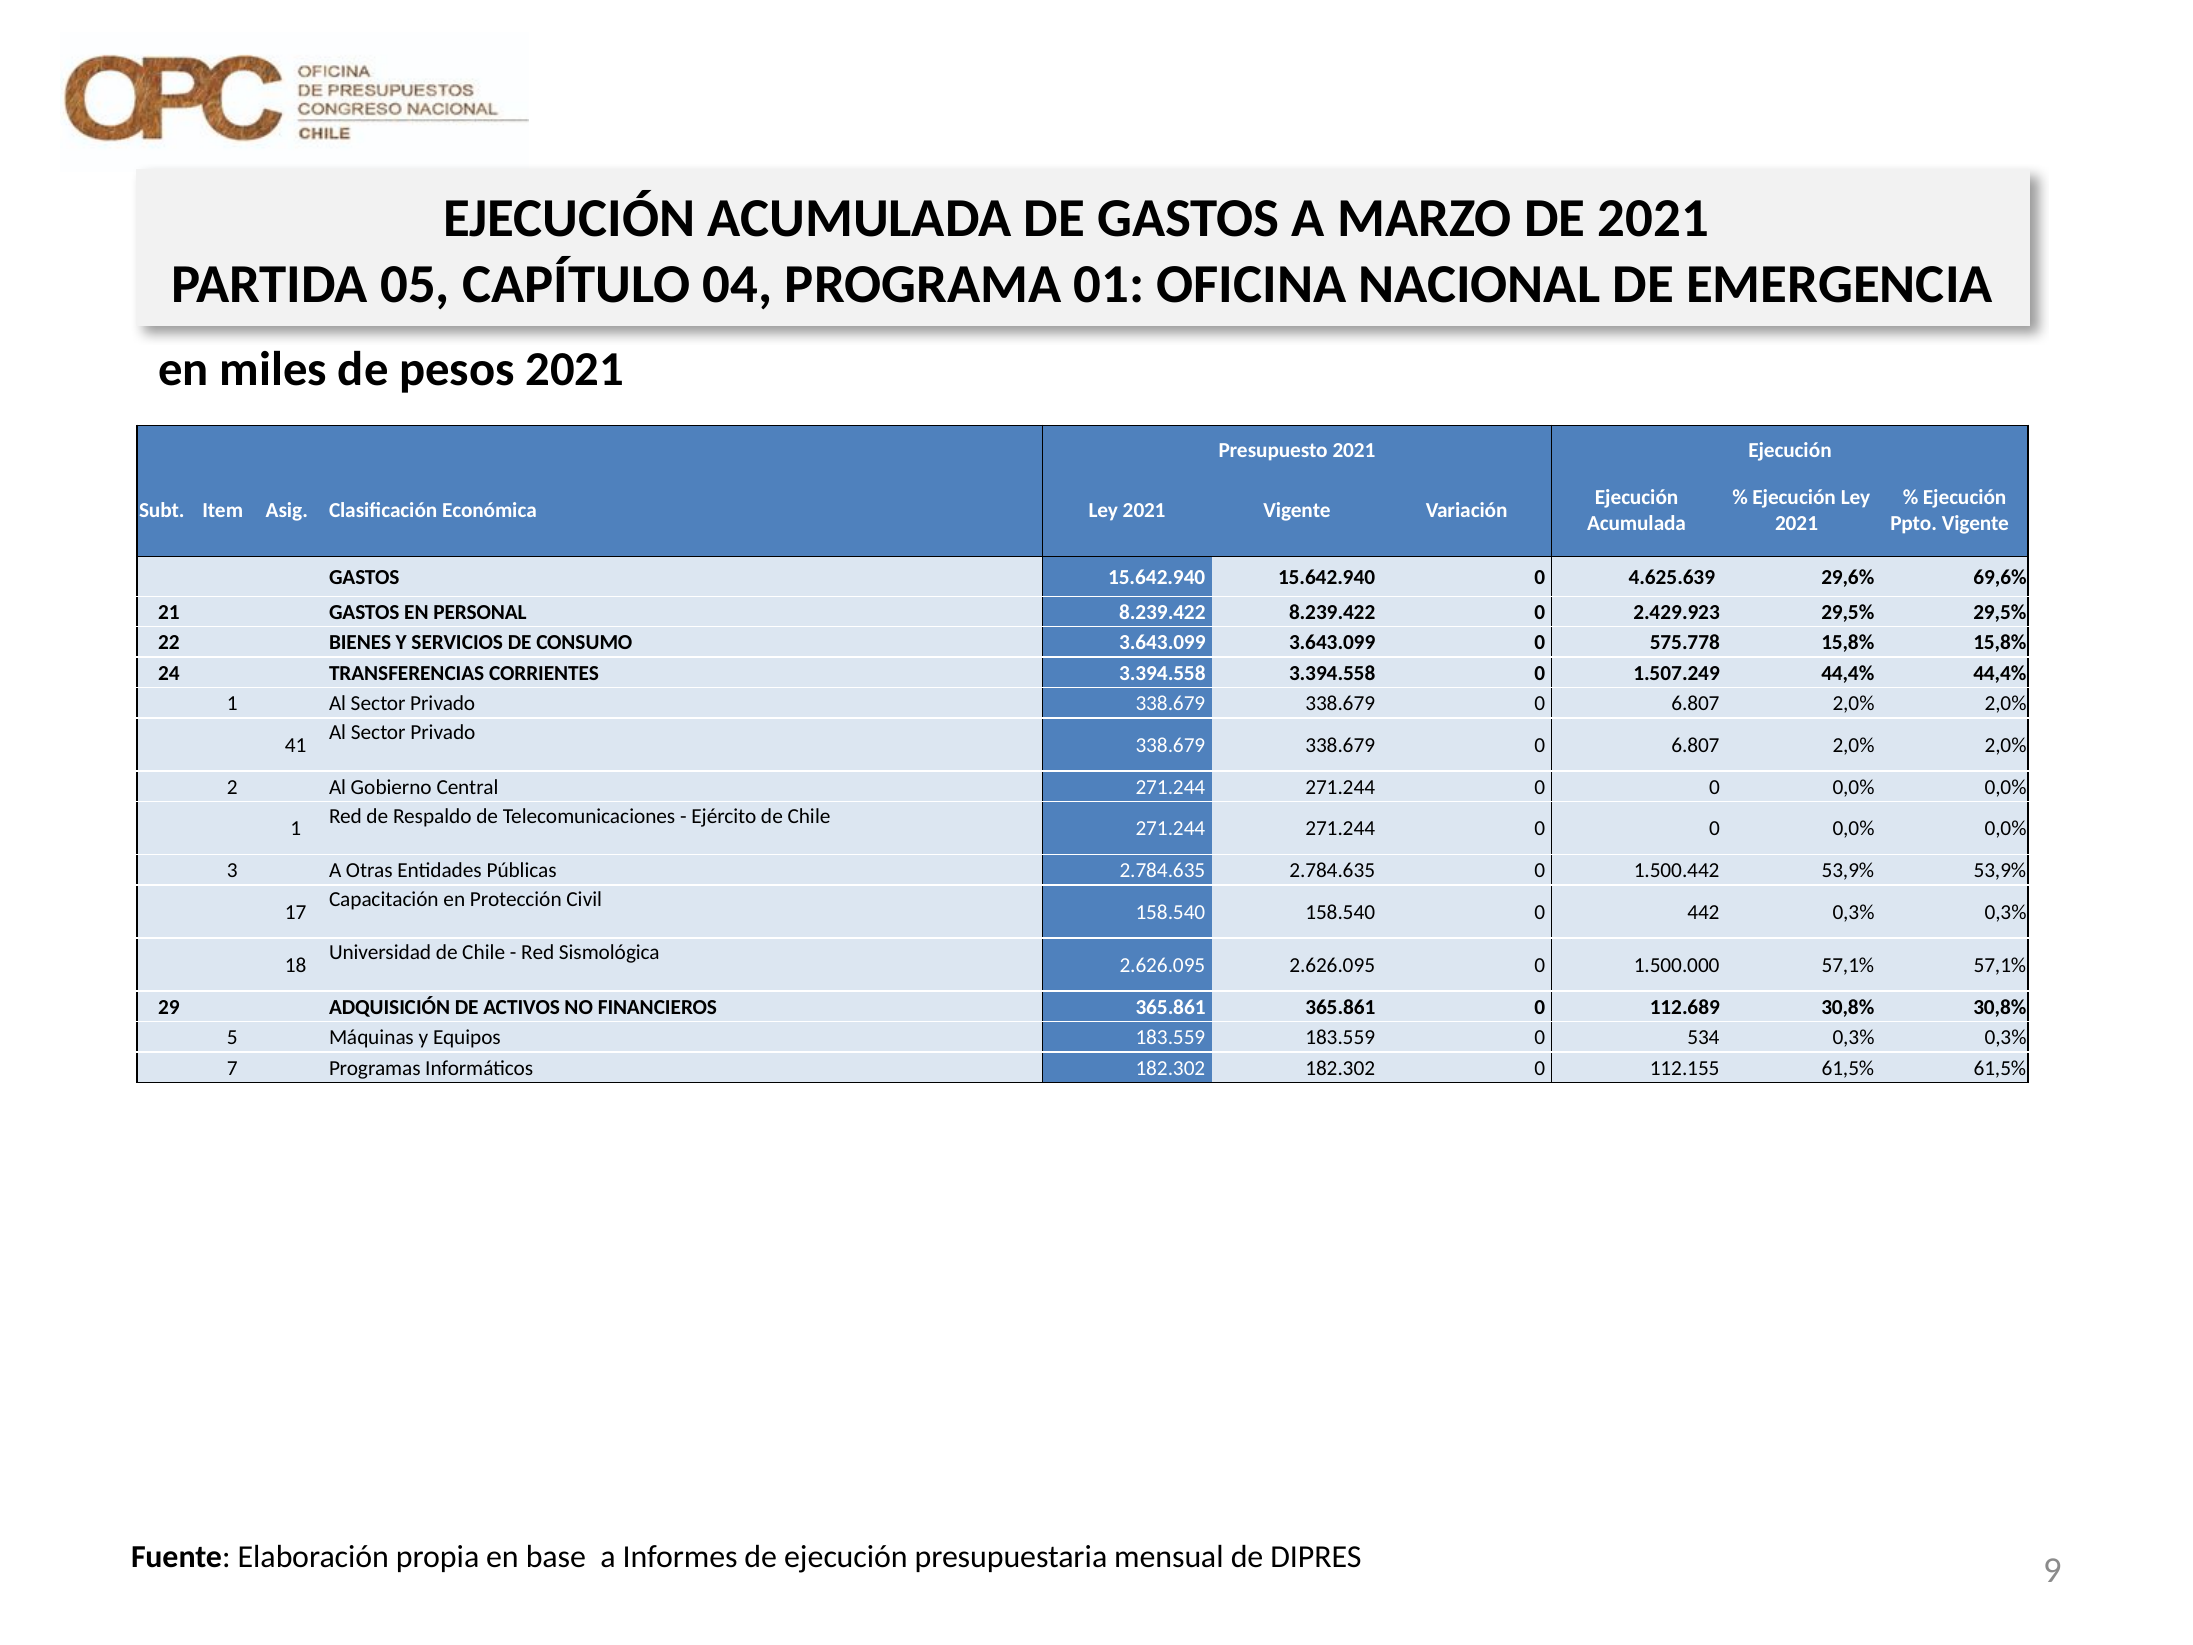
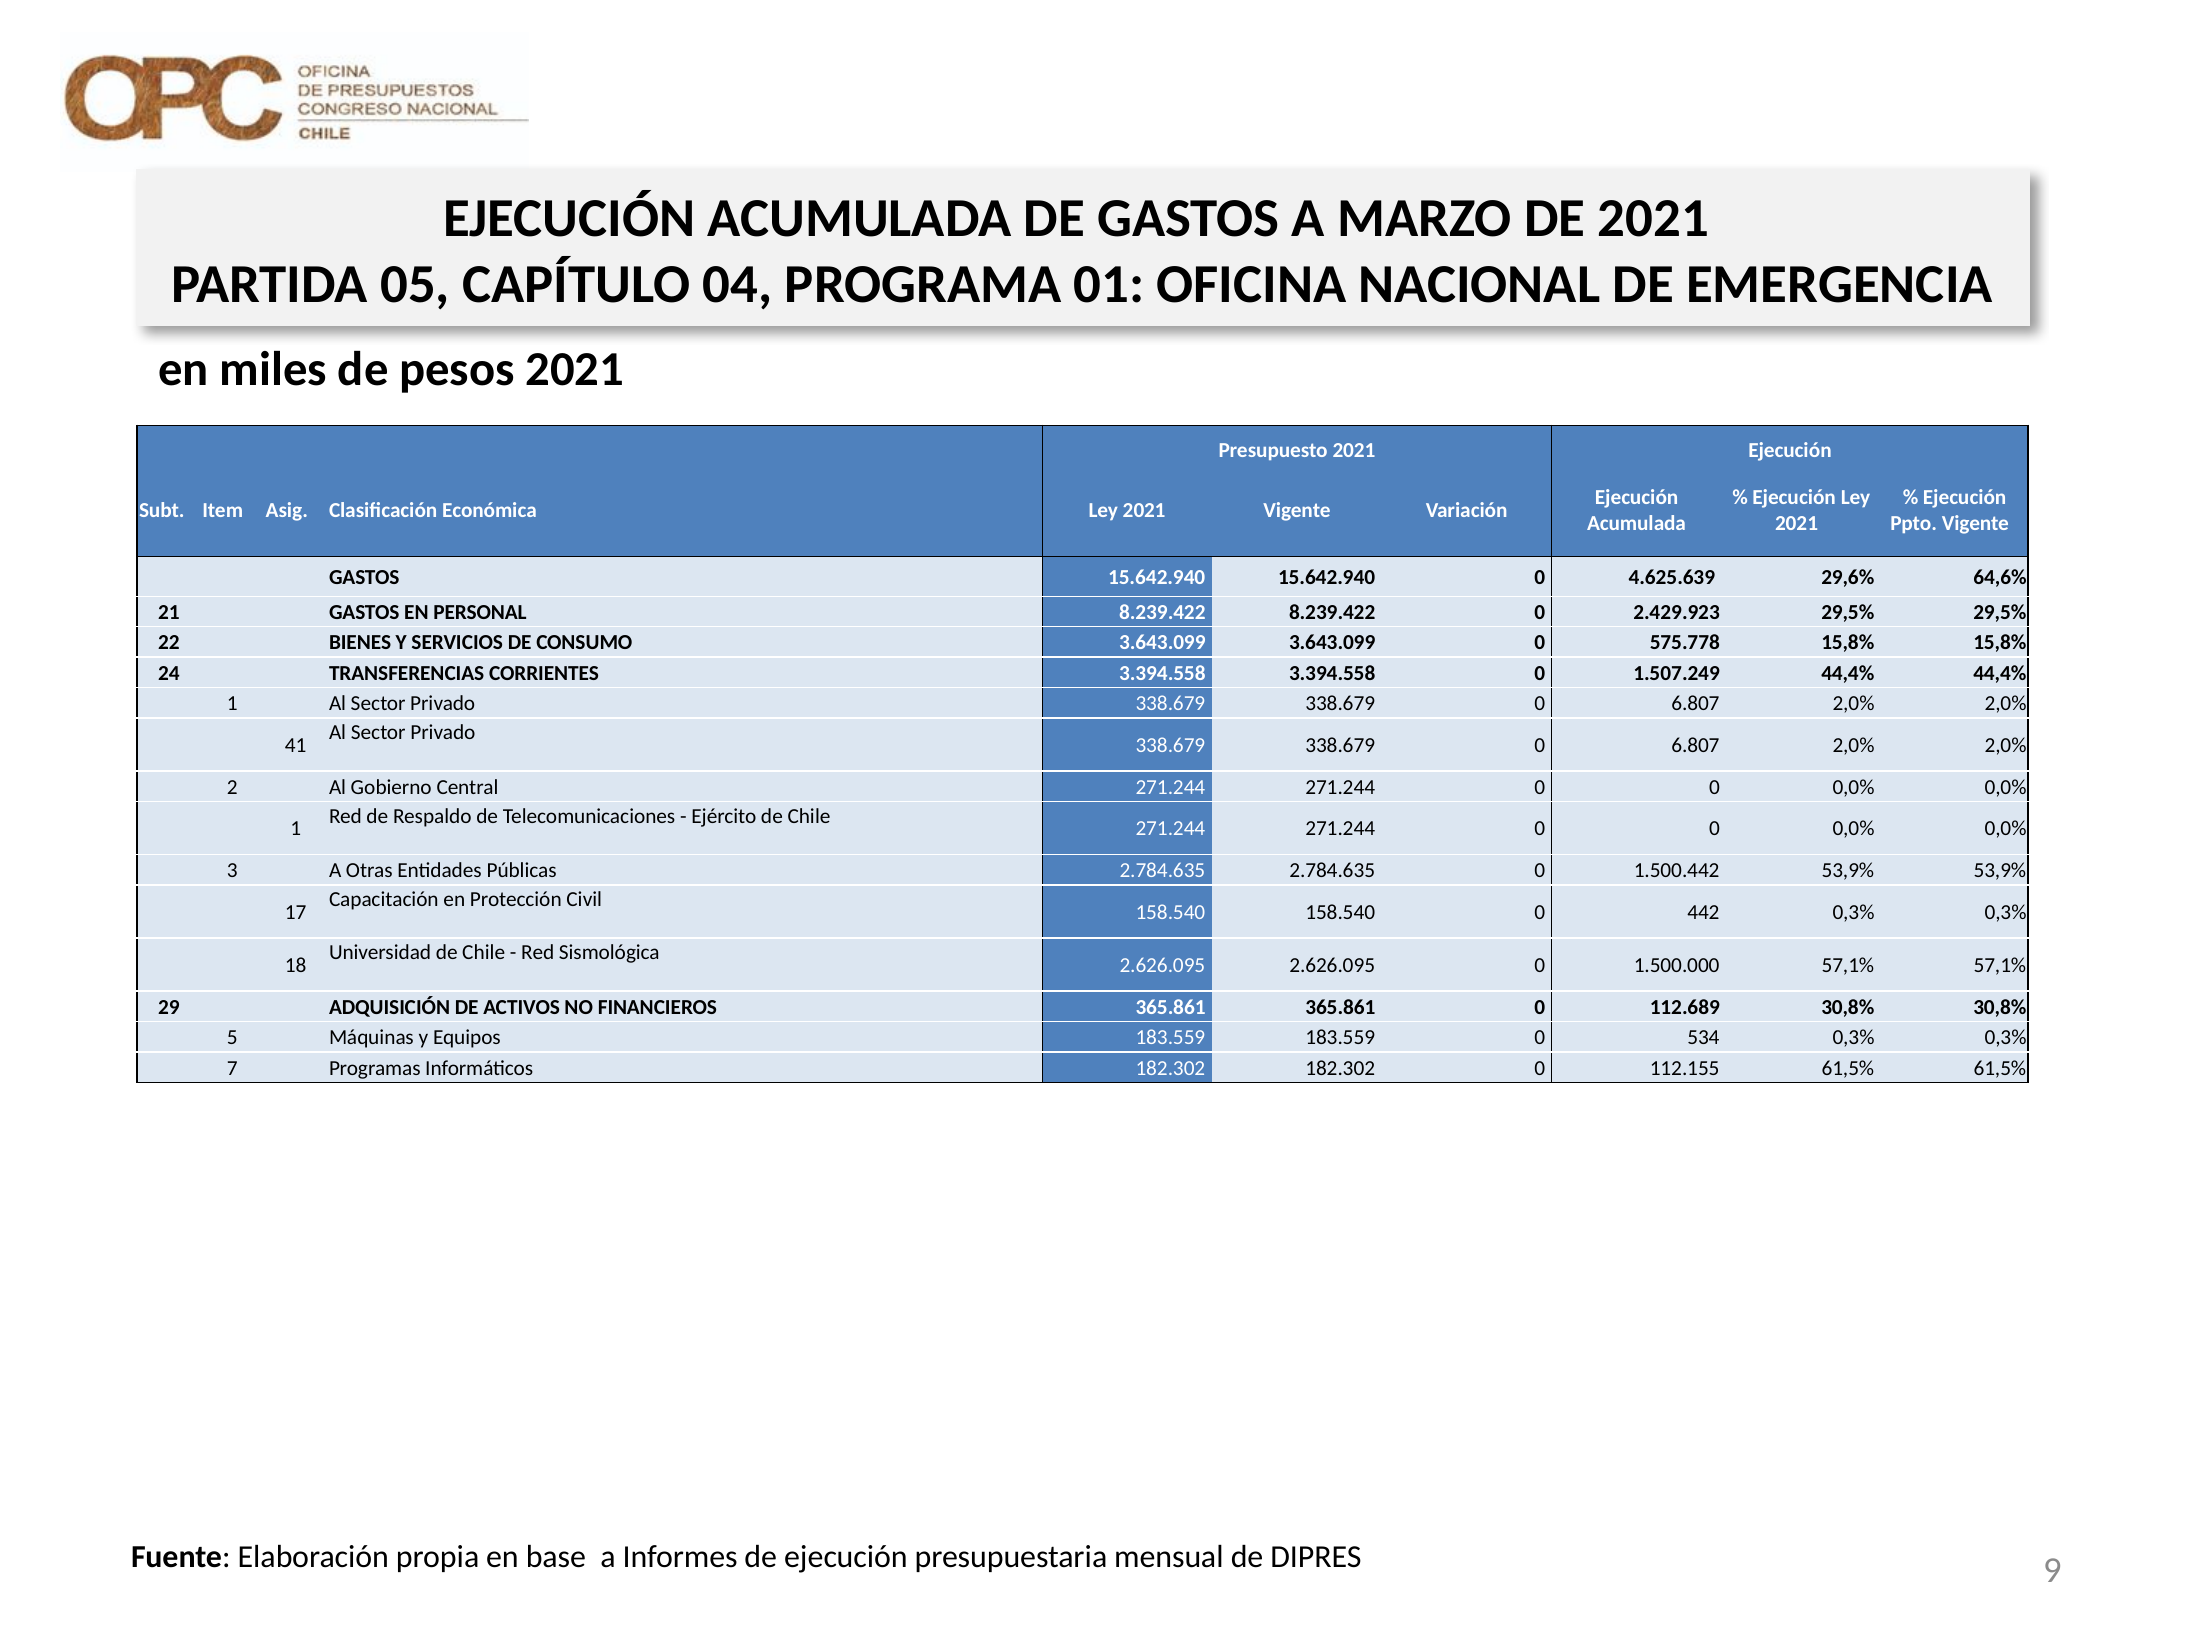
69,6%: 69,6% -> 64,6% (2000, 577)
